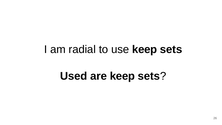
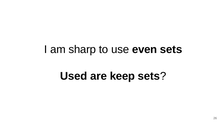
radial: radial -> sharp (82, 49)
use keep: keep -> even (145, 49)
